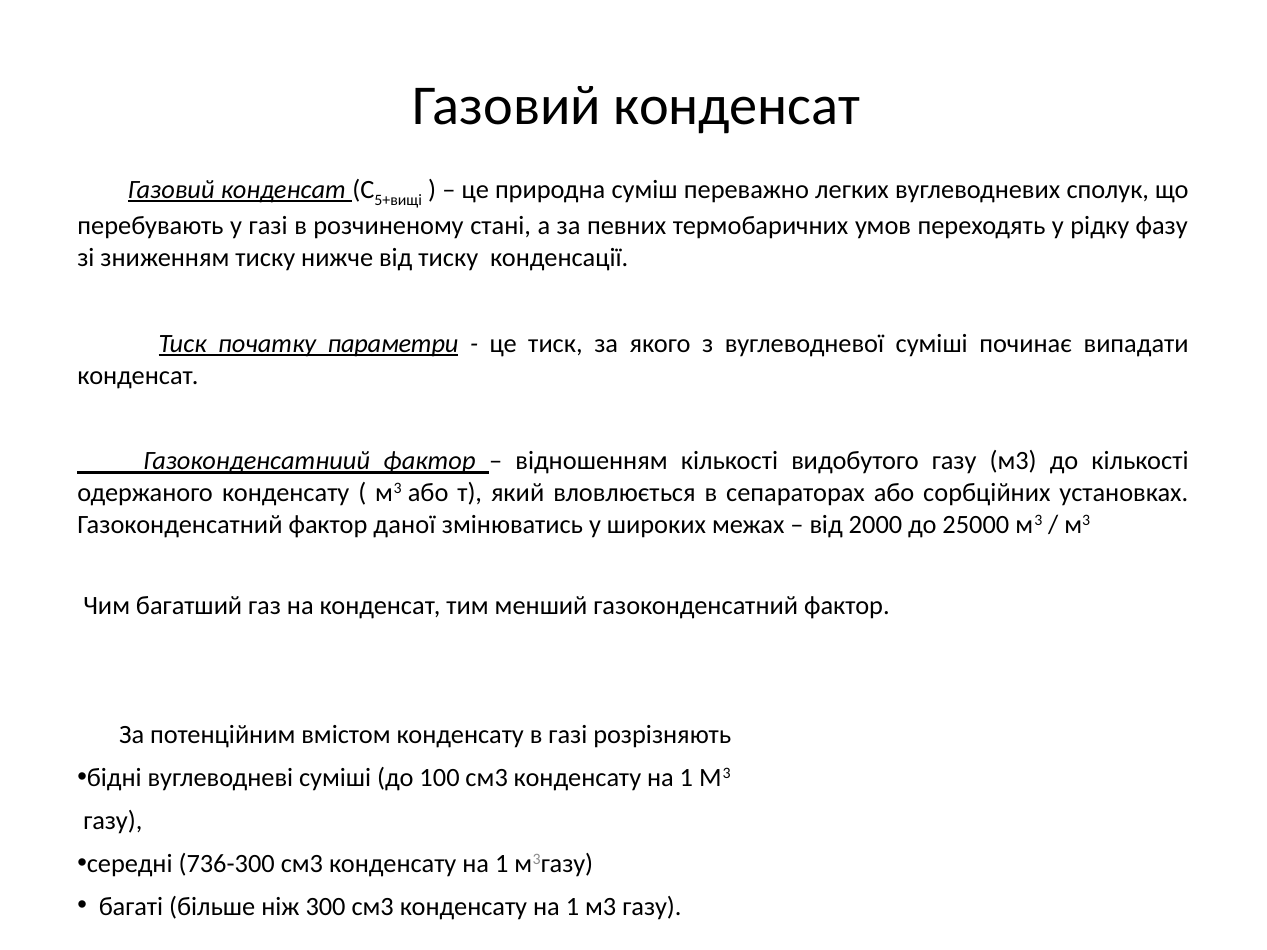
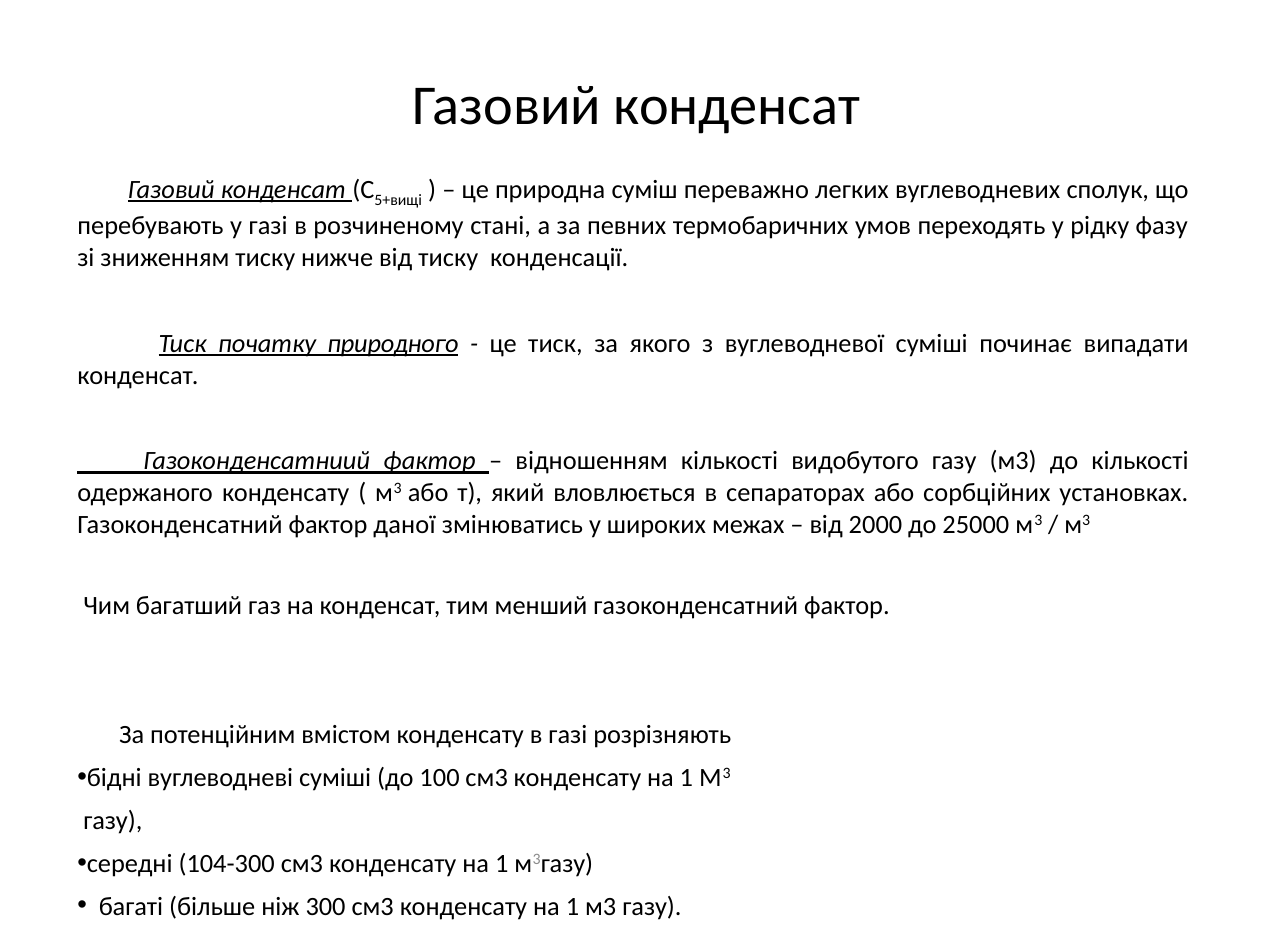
параметри: параметри -> природного (393, 344)
736-300: 736-300 -> 104-300 (227, 864)
